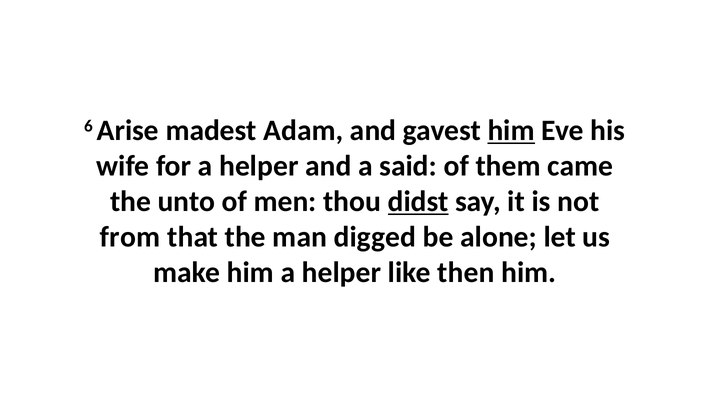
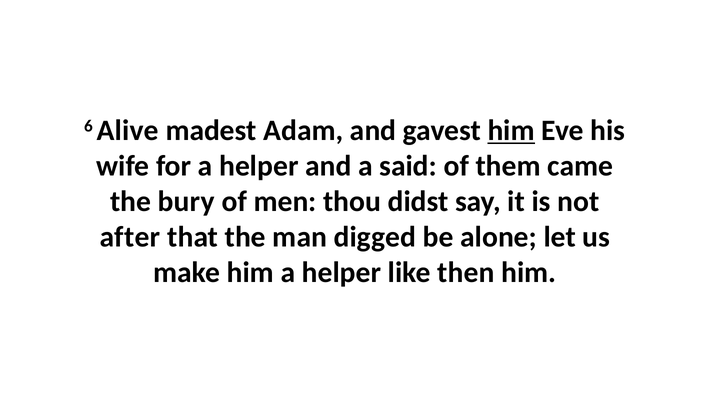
Arise: Arise -> Alive (128, 131)
unto: unto -> bury (186, 202)
didst underline: present -> none (418, 202)
from: from -> after (130, 237)
